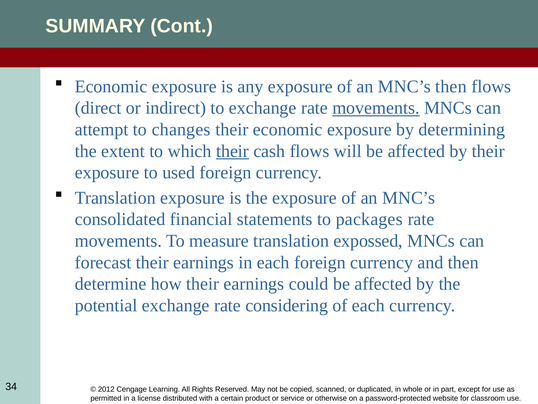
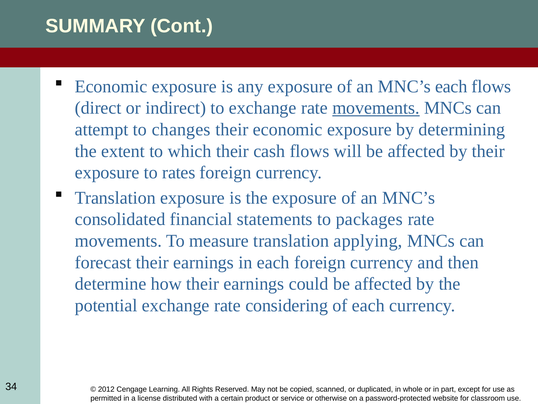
MNC’s then: then -> each (451, 86)
their underline: present -> none (232, 151)
used: used -> rates (179, 172)
expossed: expossed -> applying (368, 241)
